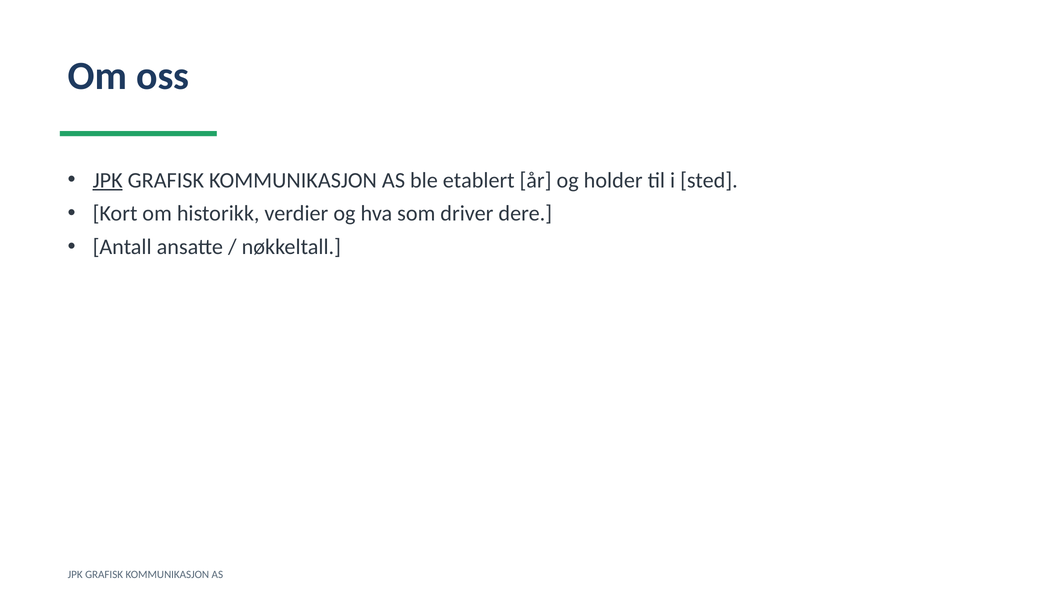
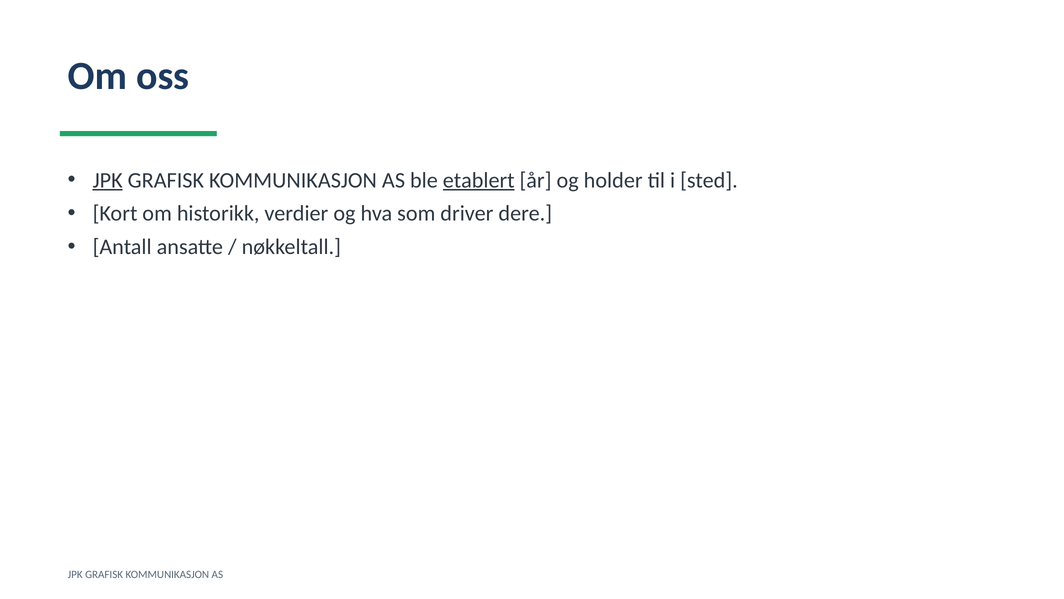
etablert underline: none -> present (479, 180)
